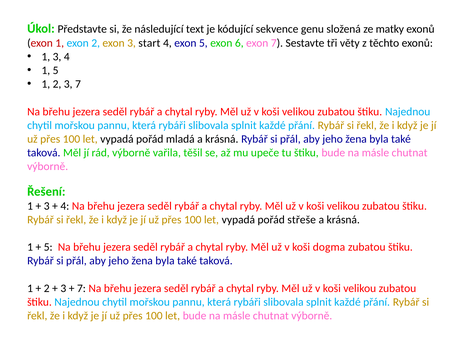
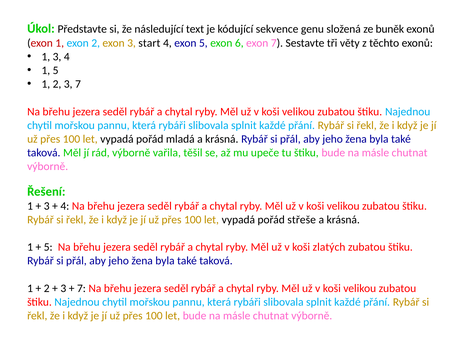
matky: matky -> buněk (390, 29)
dogma: dogma -> zlatých (329, 247)
